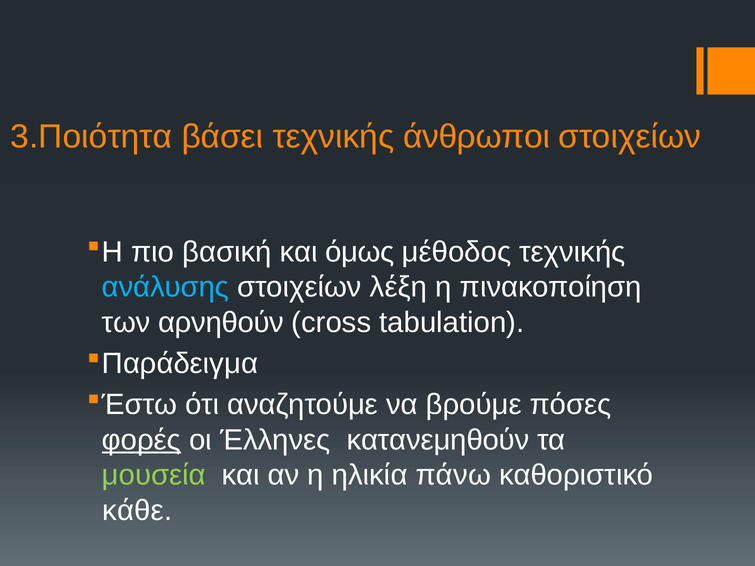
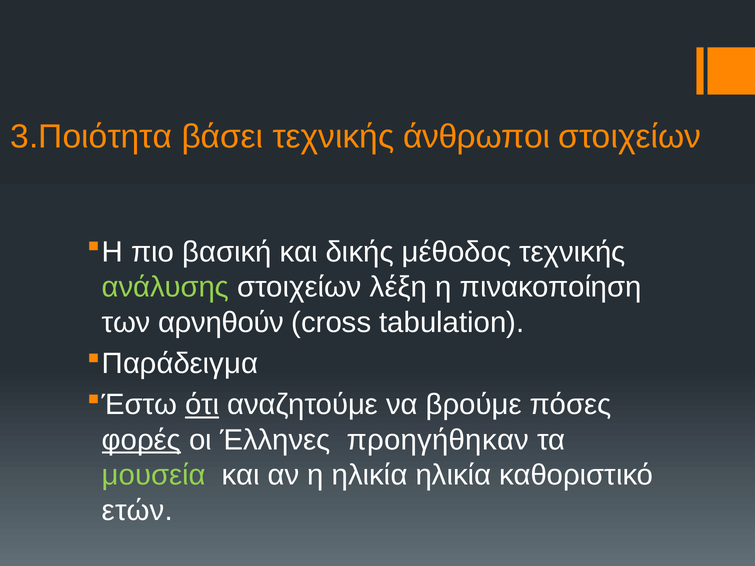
όμως: όμως -> δικής (360, 252)
ανάλυσης colour: light blue -> light green (165, 287)
ότι underline: none -> present (202, 405)
κατανεμηθούν: κατανεμηθούν -> προηγήθηκαν (438, 440)
ηλικία πάνω: πάνω -> ηλικία (453, 475)
κάθε: κάθε -> ετών (137, 511)
